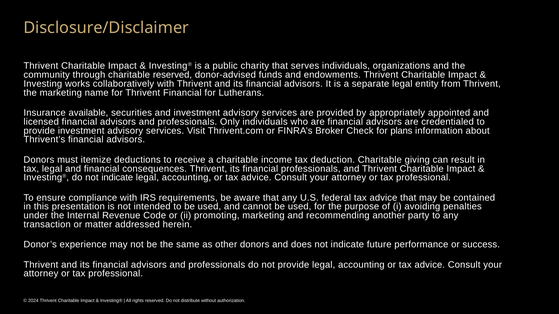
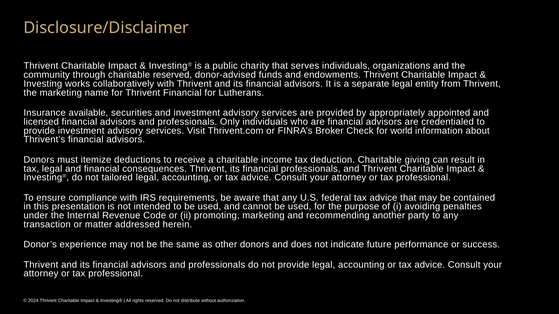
plans: plans -> world (401, 131)
do not indicate: indicate -> tailored (117, 178)
